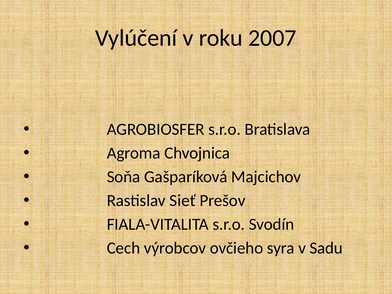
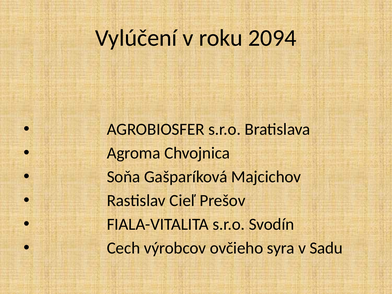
2007: 2007 -> 2094 (272, 38)
Sieť: Sieť -> Cieľ (183, 201)
